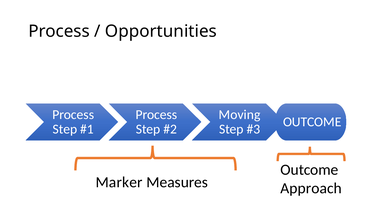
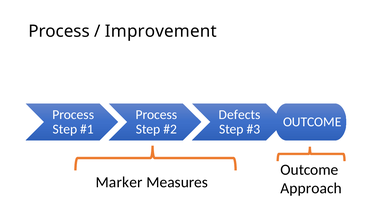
Opportunities: Opportunities -> Improvement (161, 31)
Moving: Moving -> Defects (240, 115)
